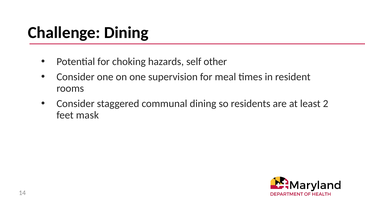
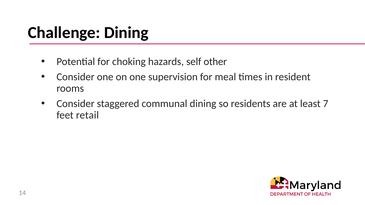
2: 2 -> 7 (326, 104)
mask: mask -> retail (87, 115)
